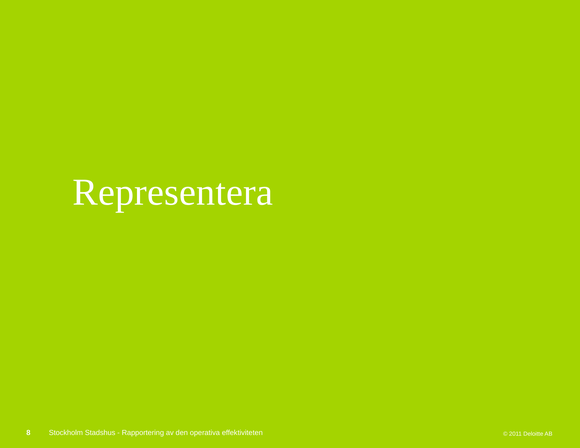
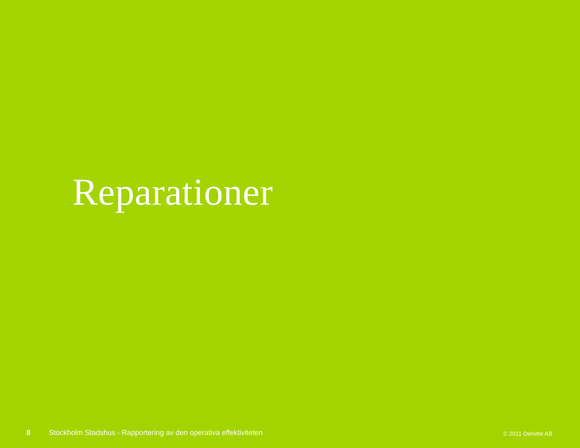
Representera: Representera -> Reparationer (173, 192)
